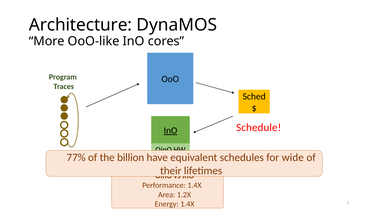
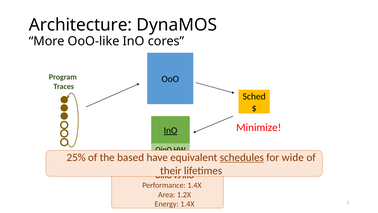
Schedule: Schedule -> Minimize (259, 127)
77%: 77% -> 25% (76, 157)
billion: billion -> based (131, 157)
schedules underline: none -> present (242, 157)
